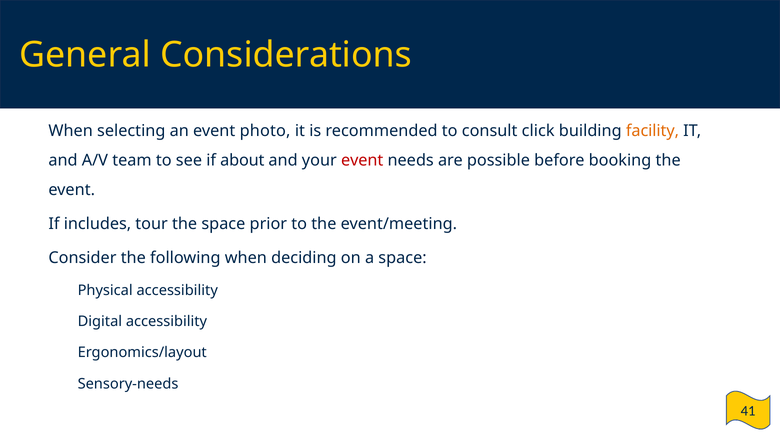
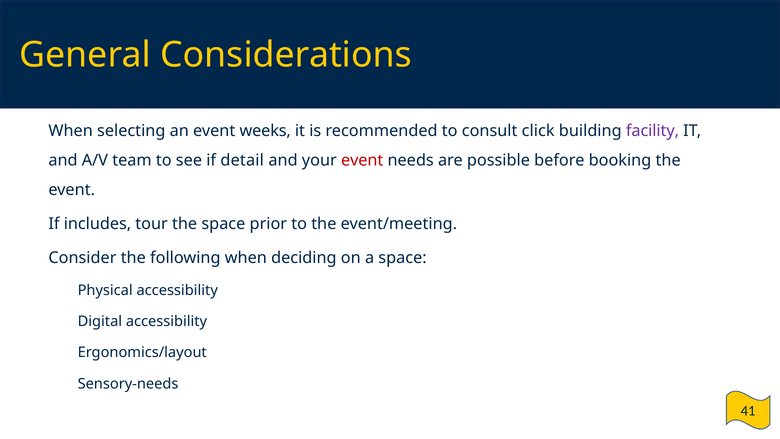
photo: photo -> weeks (265, 131)
facility colour: orange -> purple (652, 131)
about: about -> detail (242, 160)
